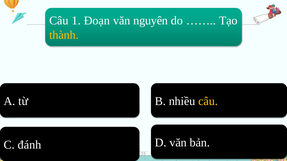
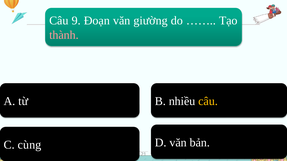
1: 1 -> 9 (76, 21)
nguyên: nguyên -> giường (151, 21)
thành colour: yellow -> pink (64, 35)
đánh: đánh -> cùng (30, 145)
